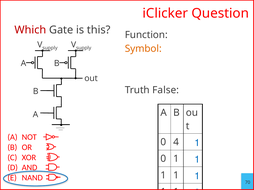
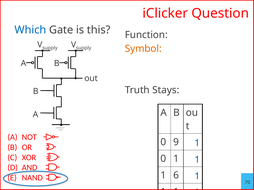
Which colour: red -> blue (30, 30)
False: False -> Stays (166, 90)
4: 4 -> 9 (176, 142)
1: 1 -> 6 (176, 176)
